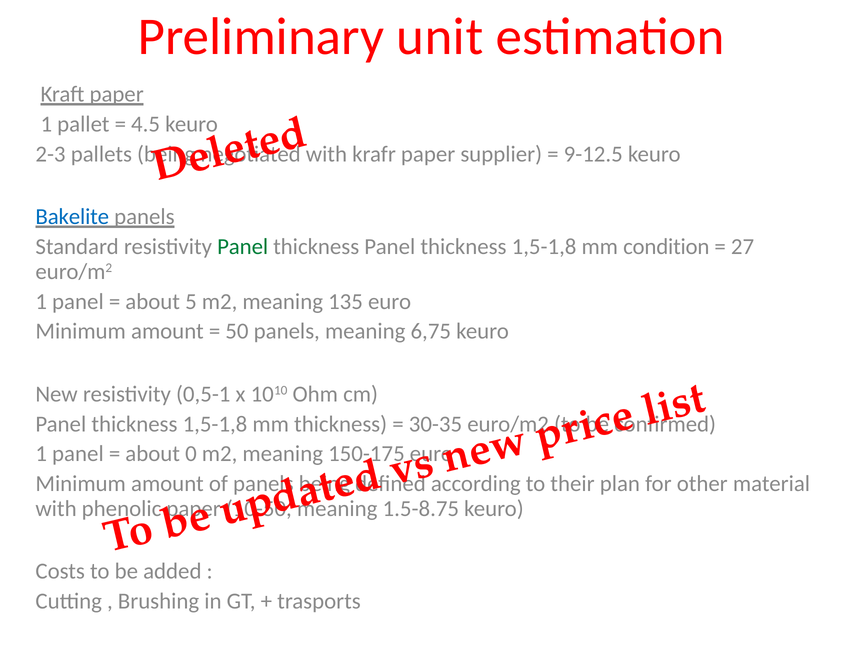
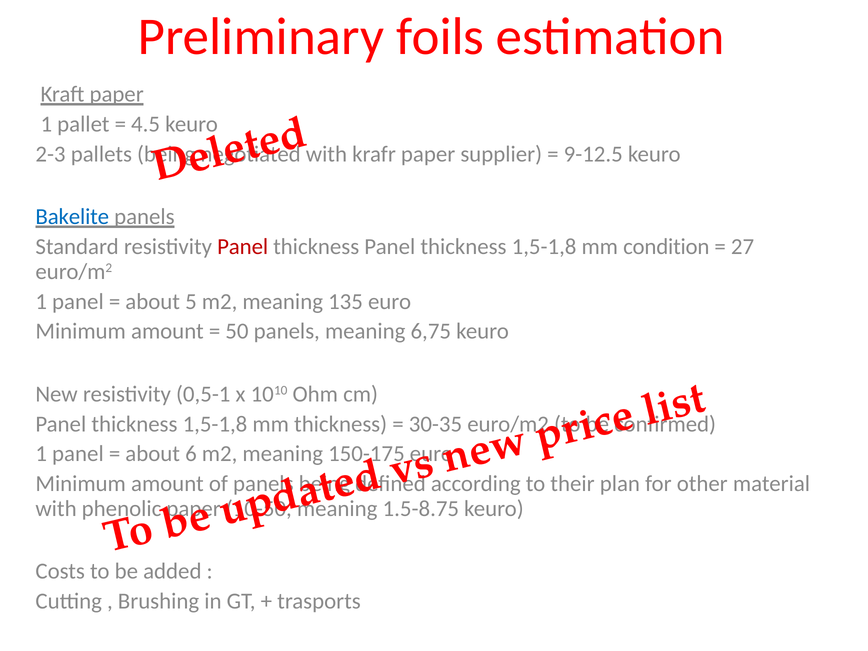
unit: unit -> foils (440, 37)
Panel colour: green -> red (243, 247)
0: 0 -> 6 (191, 454)
